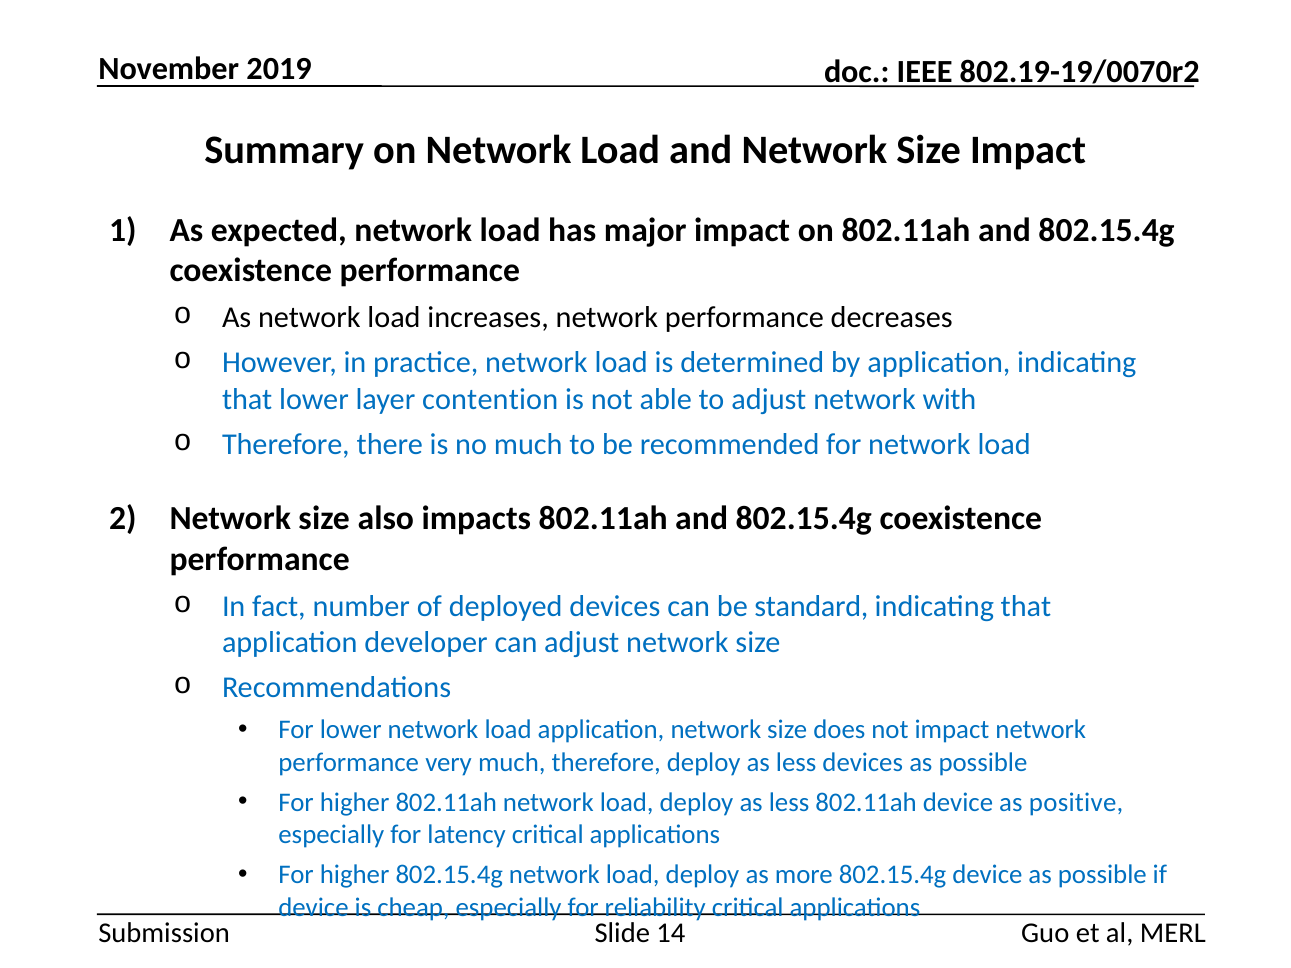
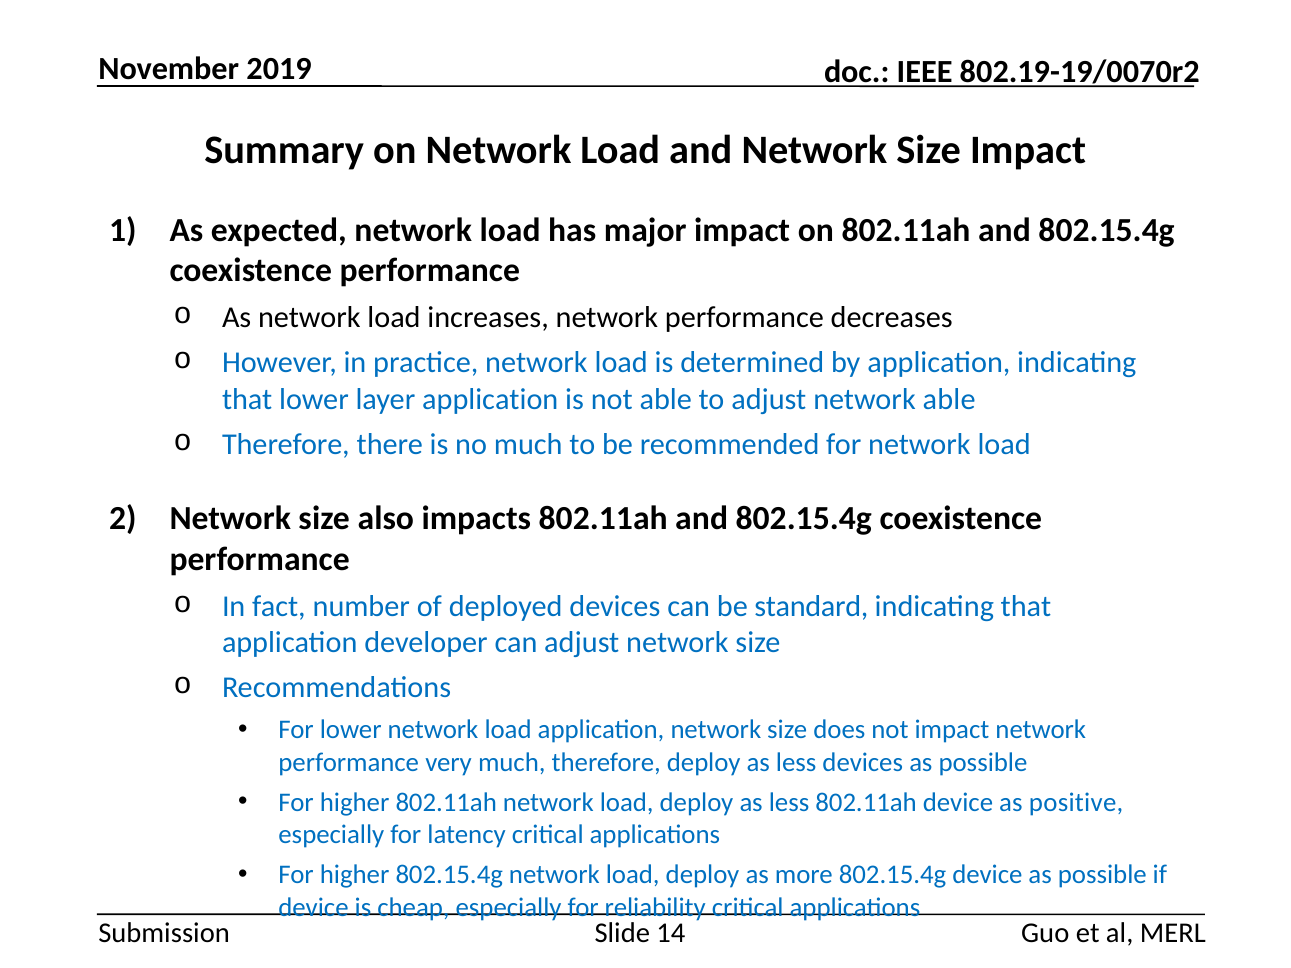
layer contention: contention -> application (490, 399)
network with: with -> able (949, 399)
